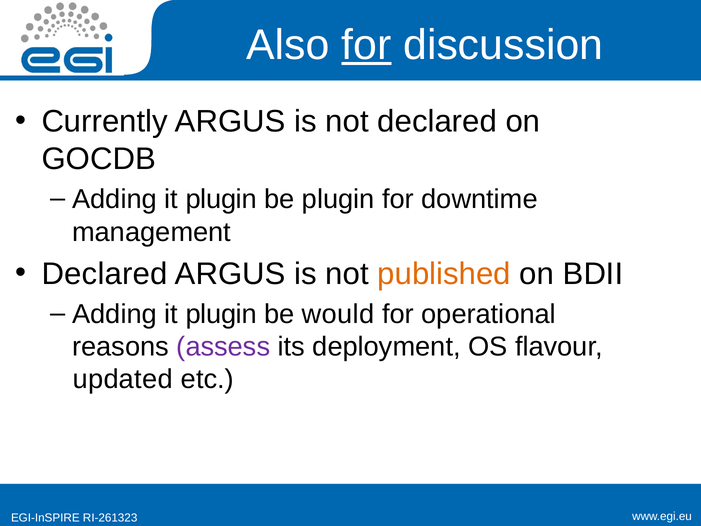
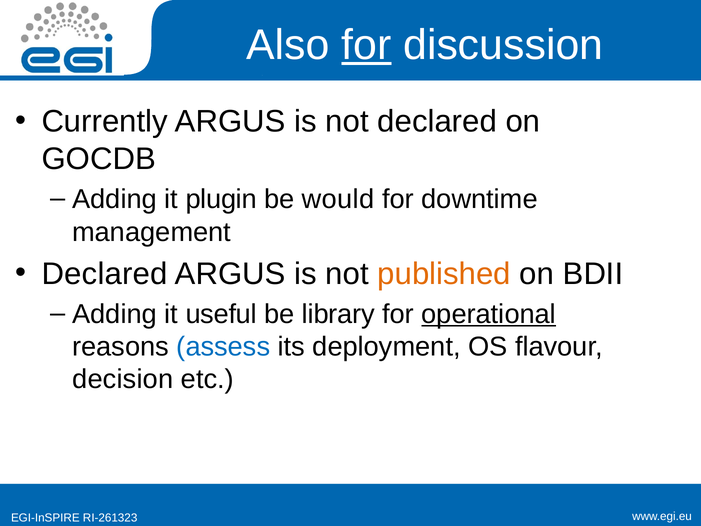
be plugin: plugin -> would (338, 199)
plugin: plugin -> useful (221, 314)
would: would -> library (338, 314)
operational underline: none -> present (489, 314)
assess colour: purple -> blue (223, 347)
updated: updated -> decision (123, 379)
